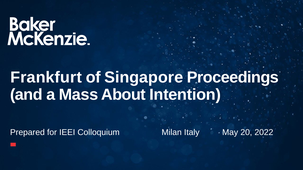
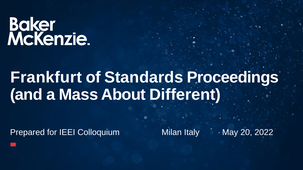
Singapore: Singapore -> Standards (144, 78)
Intention: Intention -> Different (185, 95)
